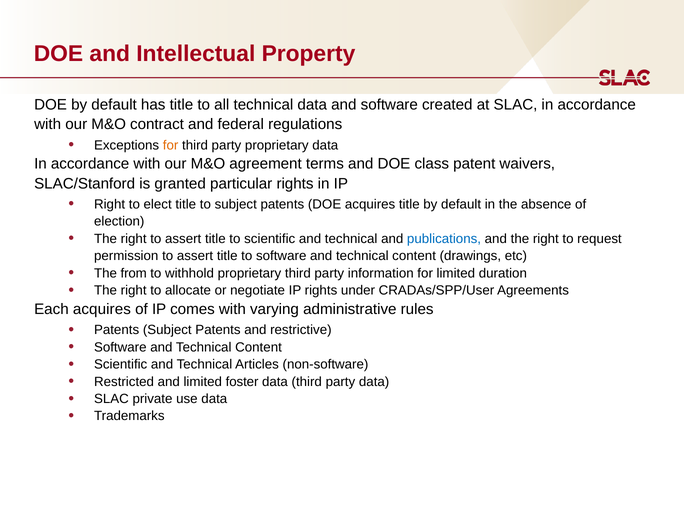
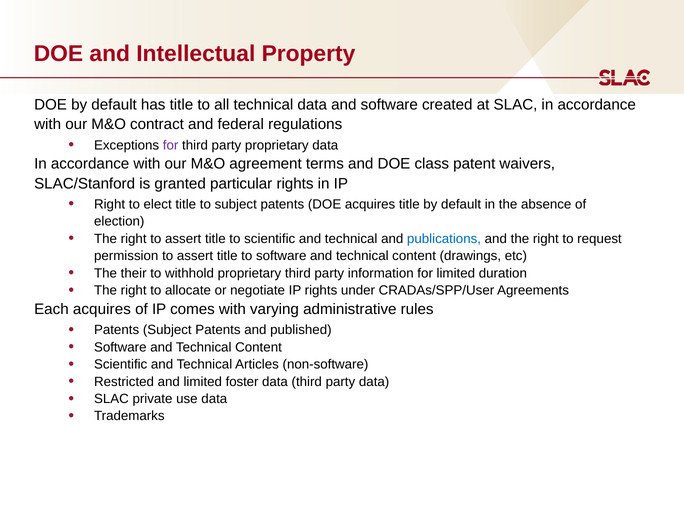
for colour: orange -> purple (171, 145)
from: from -> their (134, 273)
restrictive: restrictive -> published (301, 330)
